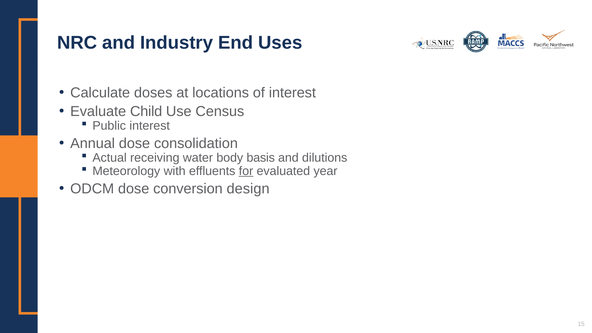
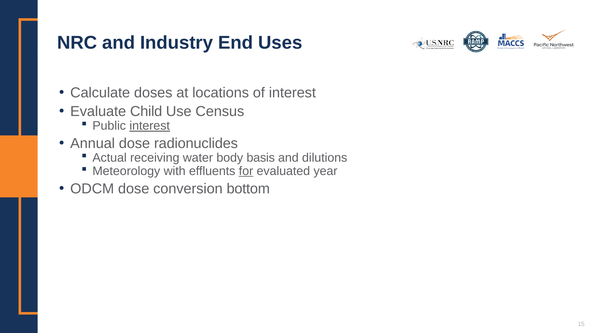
interest underline: none -> present (150, 126)
consolidation: consolidation -> radionuclides (196, 143)
design: design -> bottom (248, 189)
